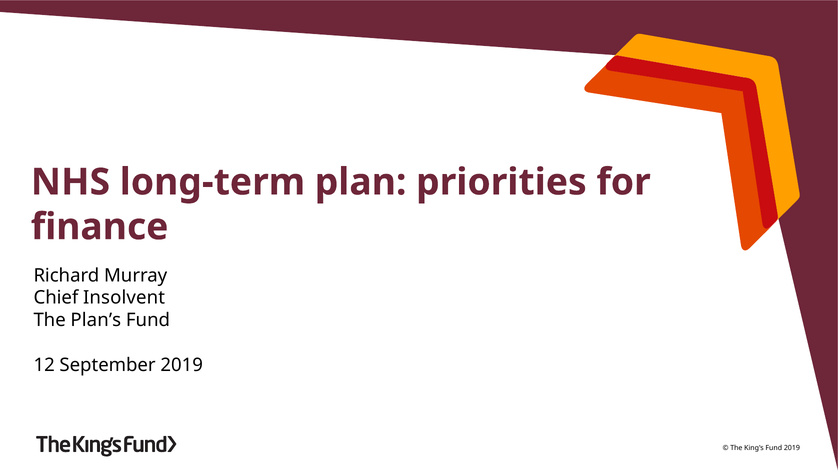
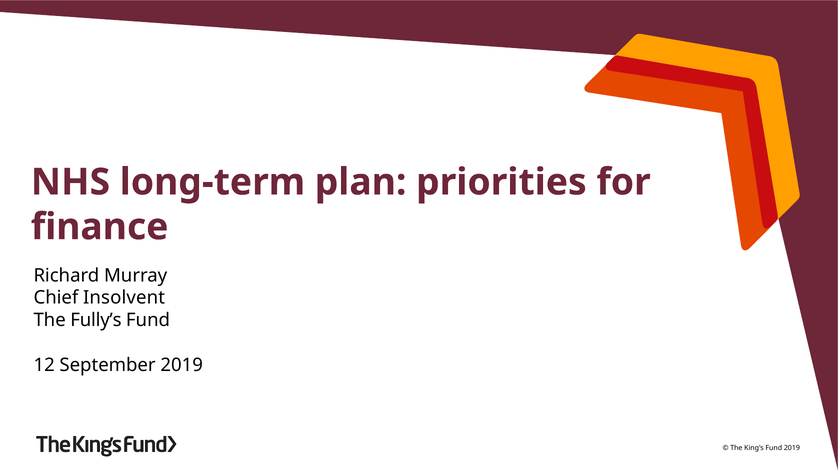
Plan’s: Plan’s -> Fully’s (96, 320)
